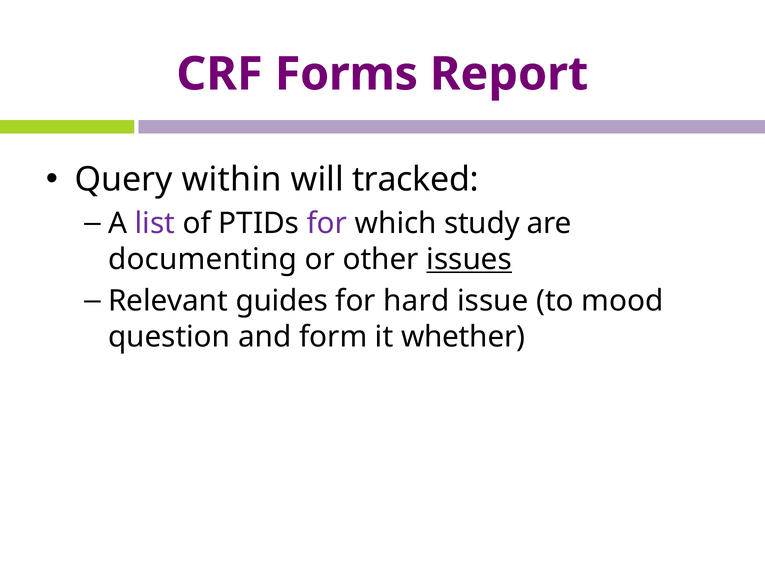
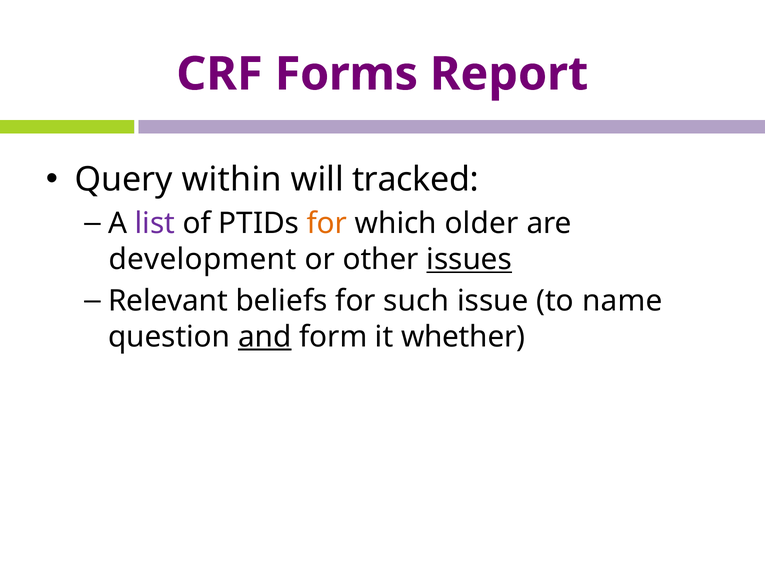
for colour: purple -> orange (327, 224)
study: study -> older (482, 224)
documenting: documenting -> development (202, 259)
guides: guides -> beliefs (282, 301)
hard: hard -> such (416, 301)
mood: mood -> name (622, 301)
and underline: none -> present (265, 337)
